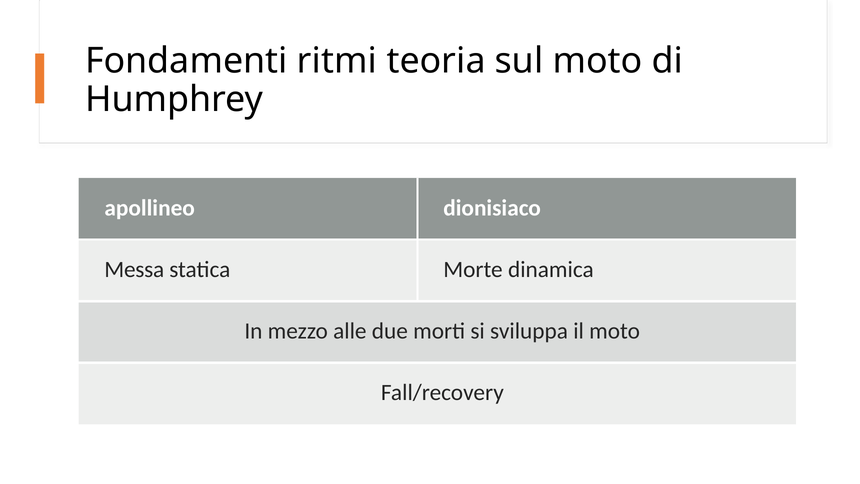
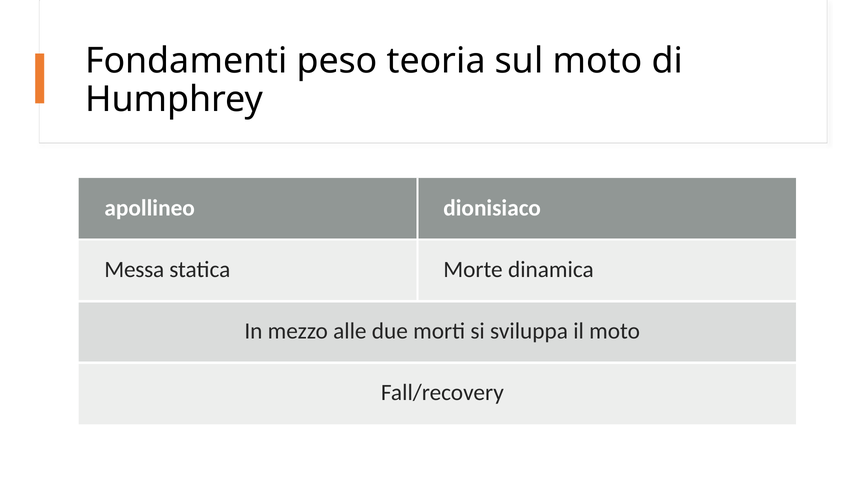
ritmi: ritmi -> peso (337, 61)
